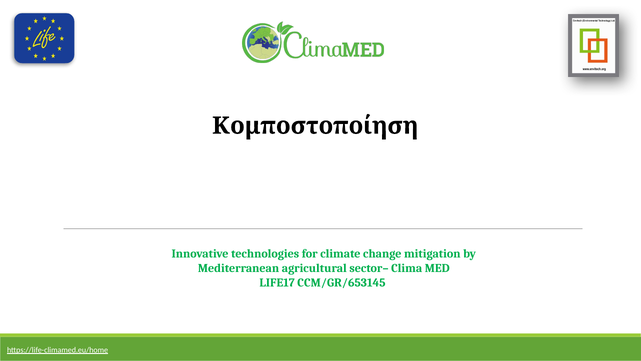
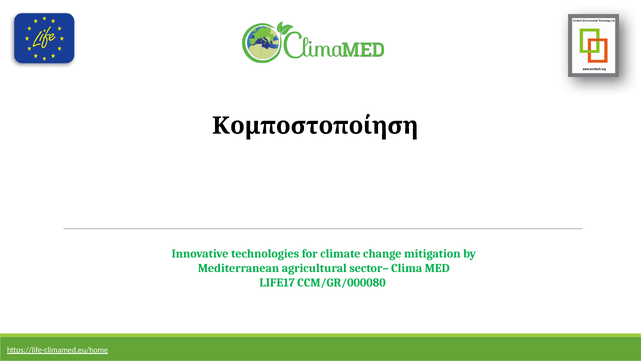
CCM/GR/653145: CCM/GR/653145 -> CCM/GR/000080 (342, 282)
